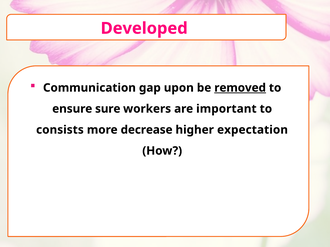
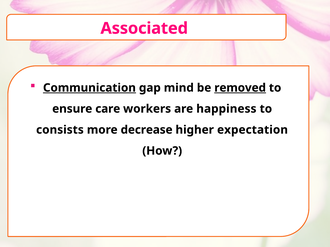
Developed: Developed -> Associated (144, 28)
Communication underline: none -> present (89, 88)
upon: upon -> mind (179, 88)
sure: sure -> care (108, 109)
important: important -> happiness (226, 109)
